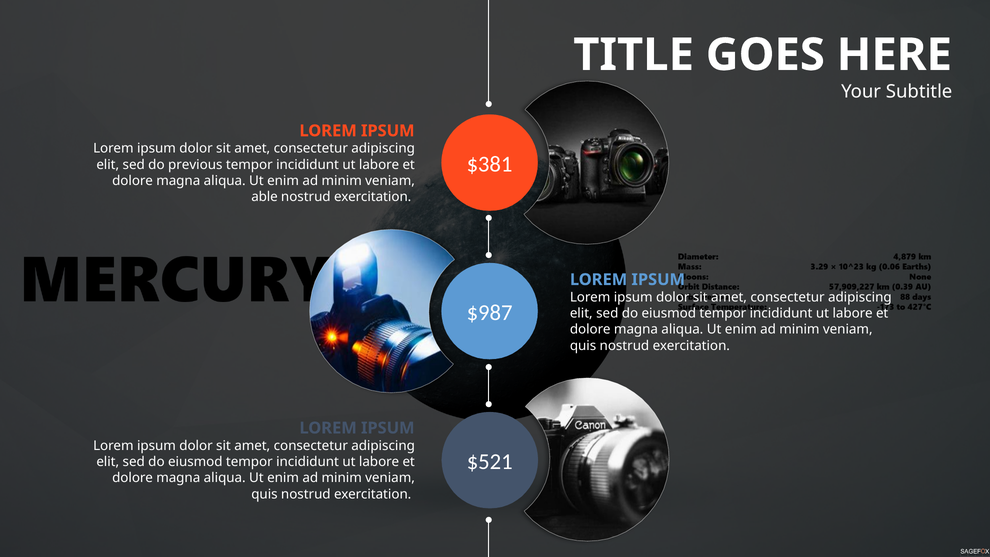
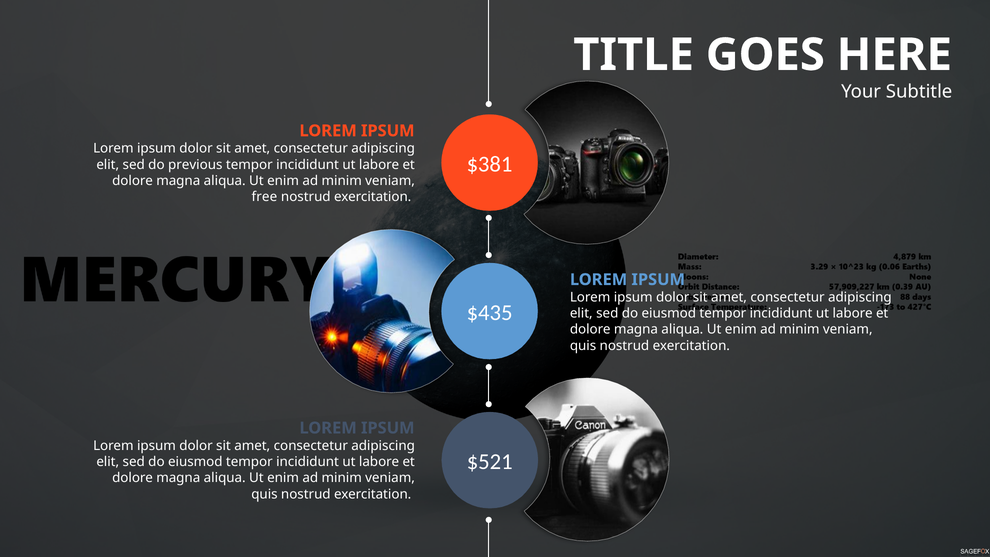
able: able -> free (264, 197)
$987: $987 -> $435 (490, 313)
